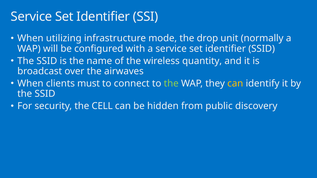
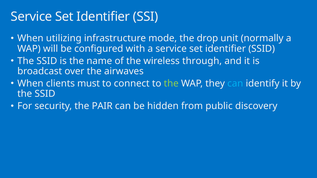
quantity: quantity -> through (202, 61)
can colour: yellow -> light blue (235, 84)
CELL: CELL -> PAIR (102, 106)
